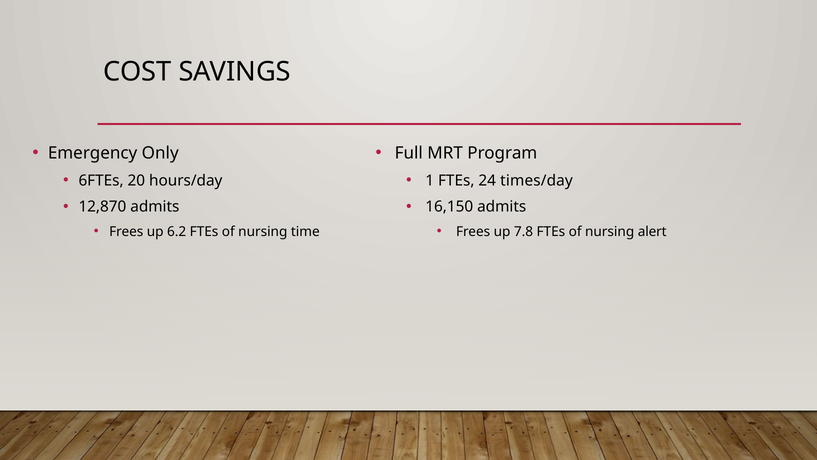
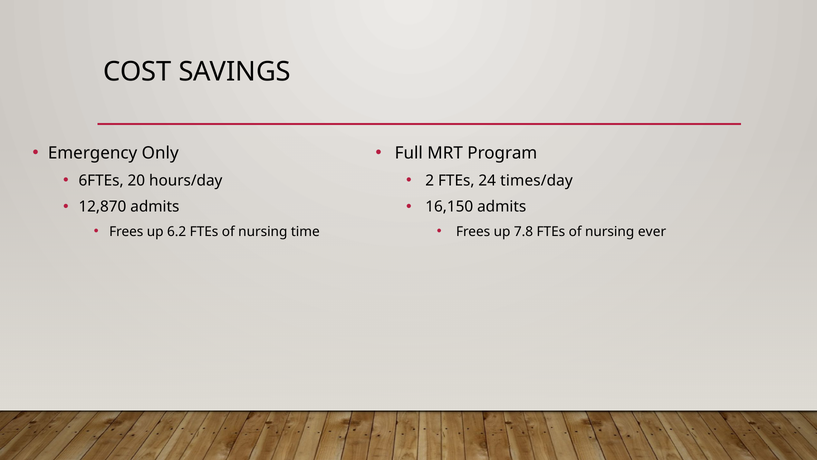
1: 1 -> 2 (430, 180)
alert: alert -> ever (652, 231)
